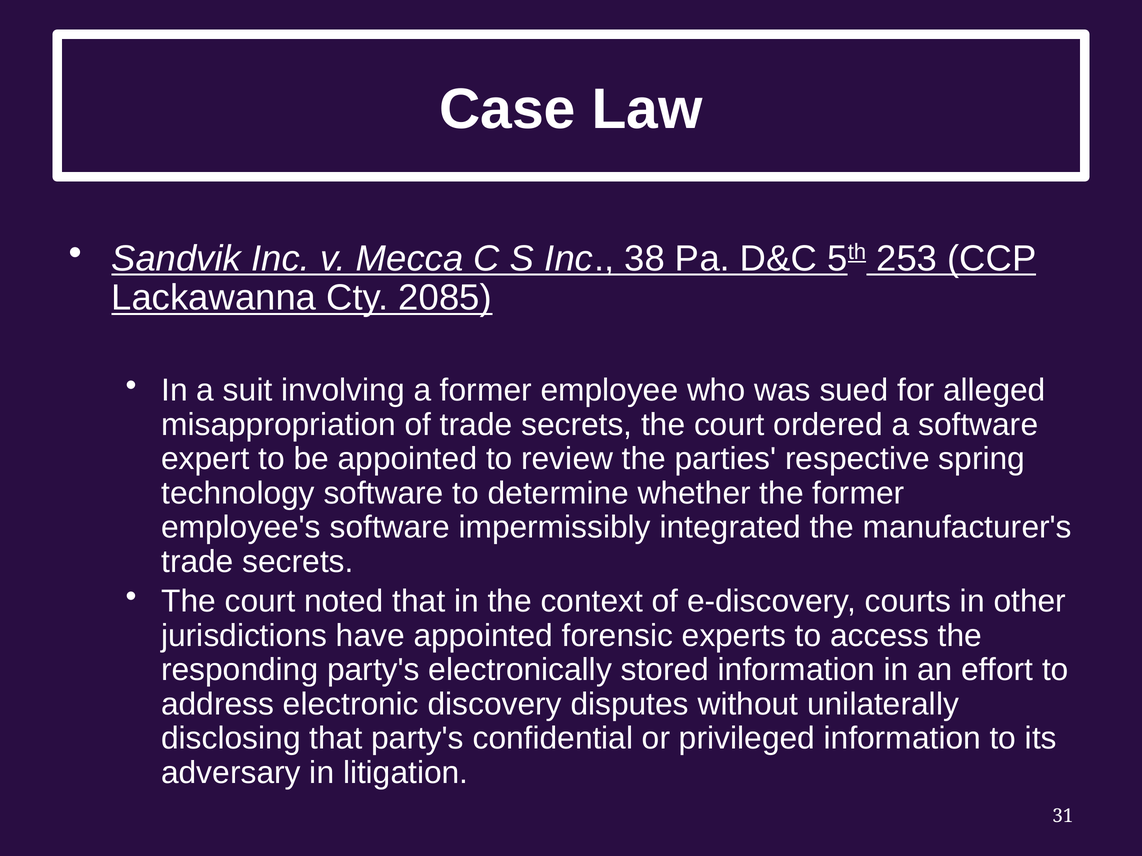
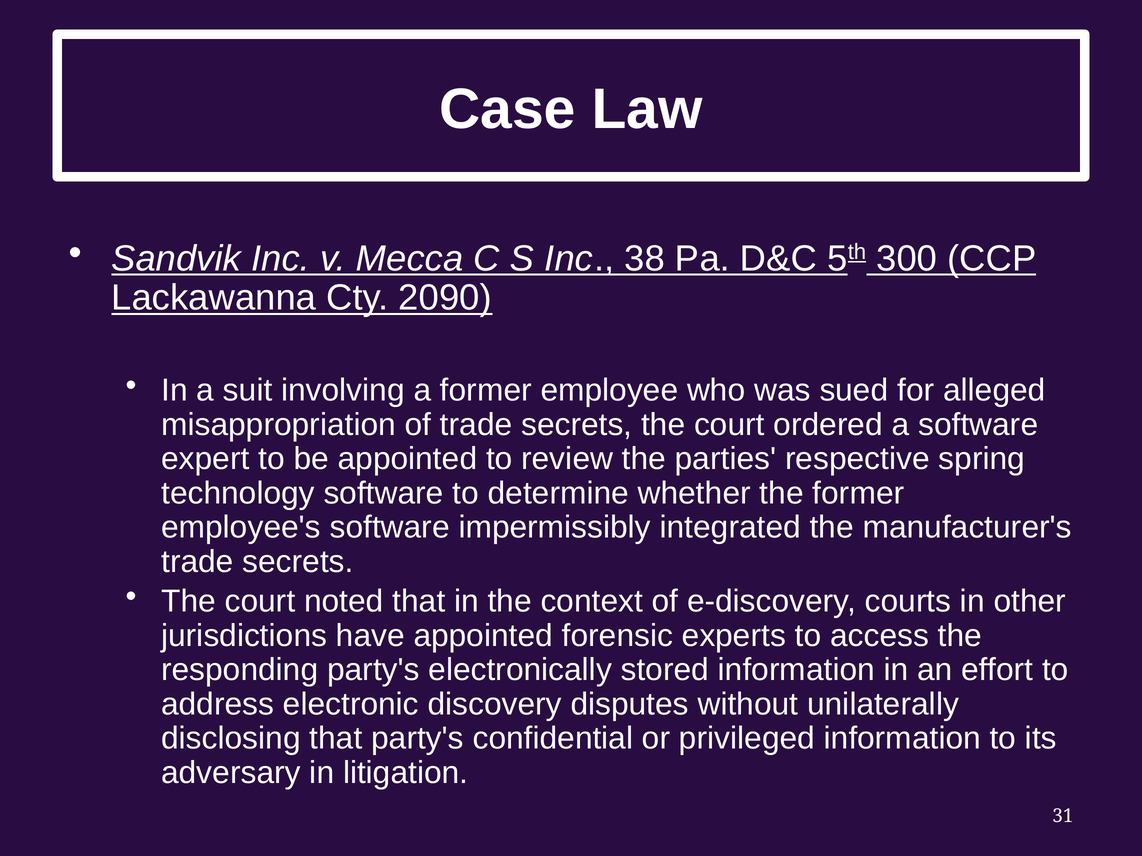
253: 253 -> 300 (907, 259)
2085: 2085 -> 2090 (445, 298)
